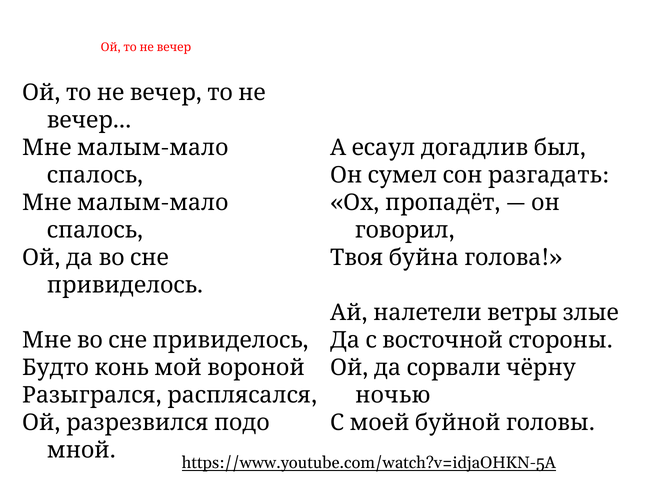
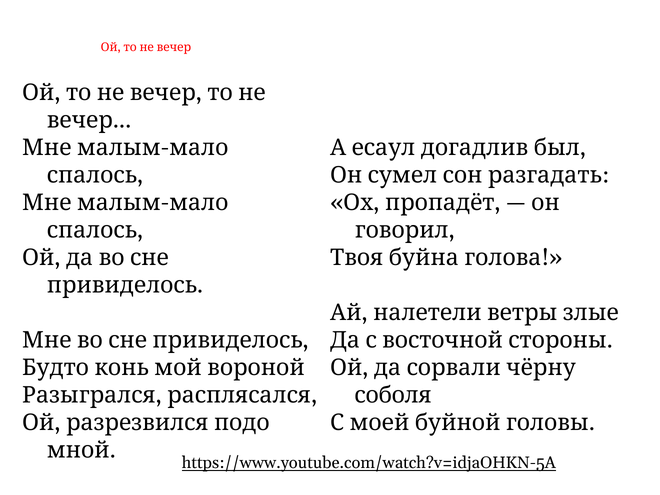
ночью: ночью -> соболя (393, 395)
